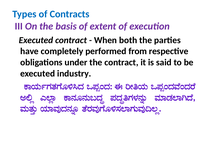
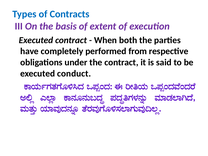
industry: industry -> conduct (74, 73)
